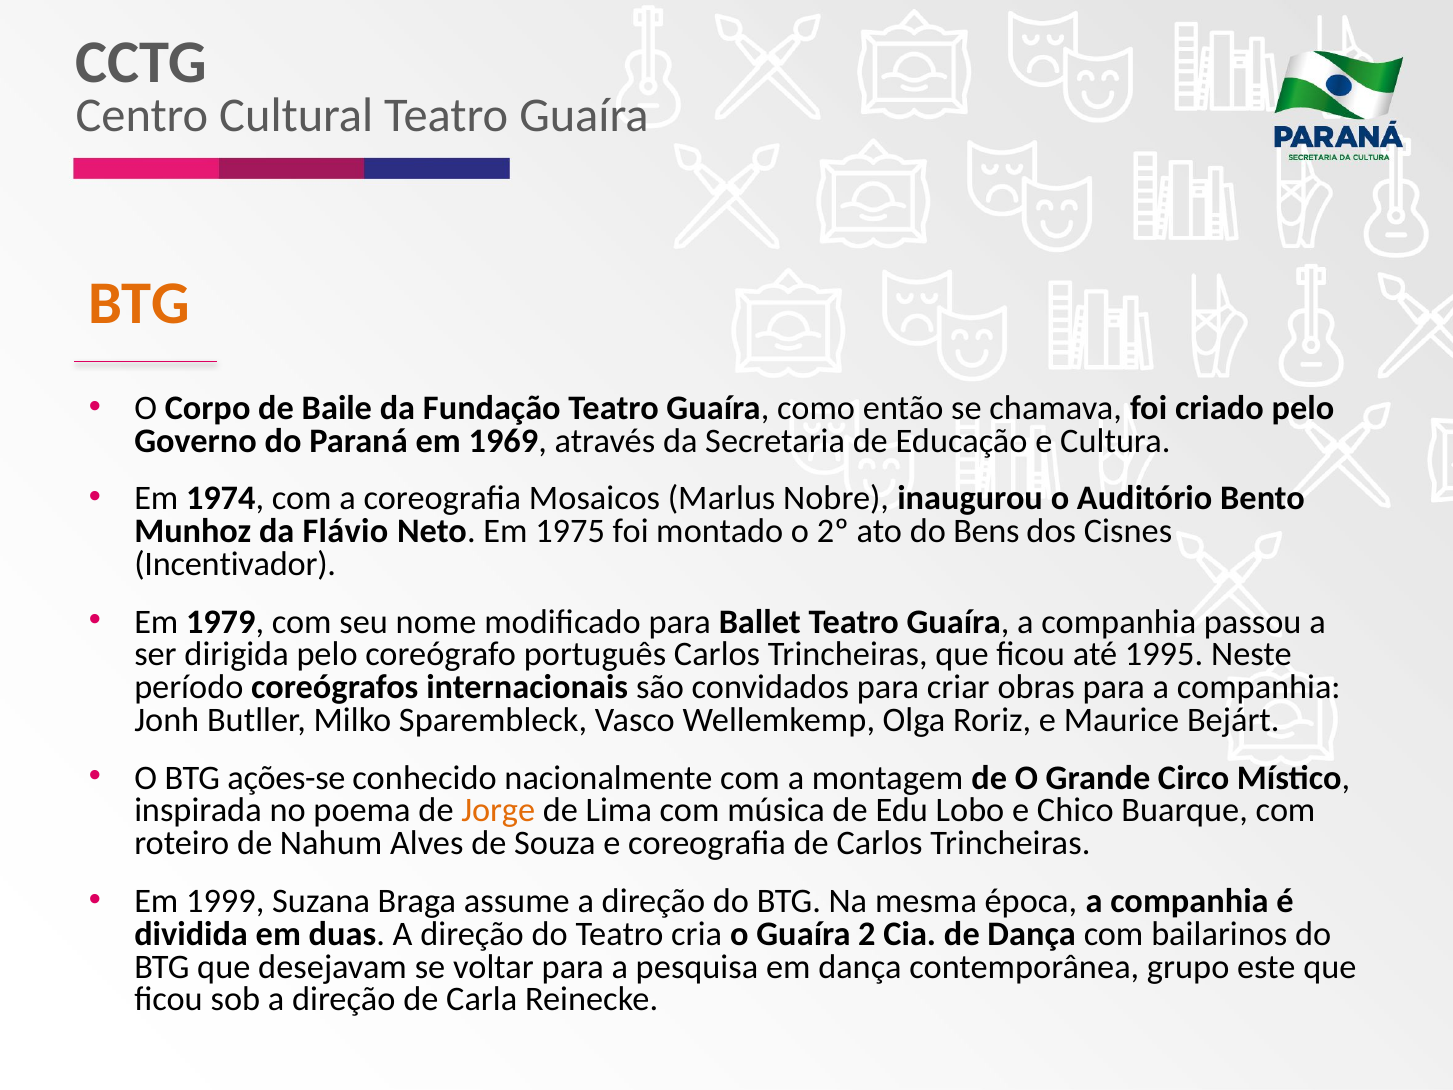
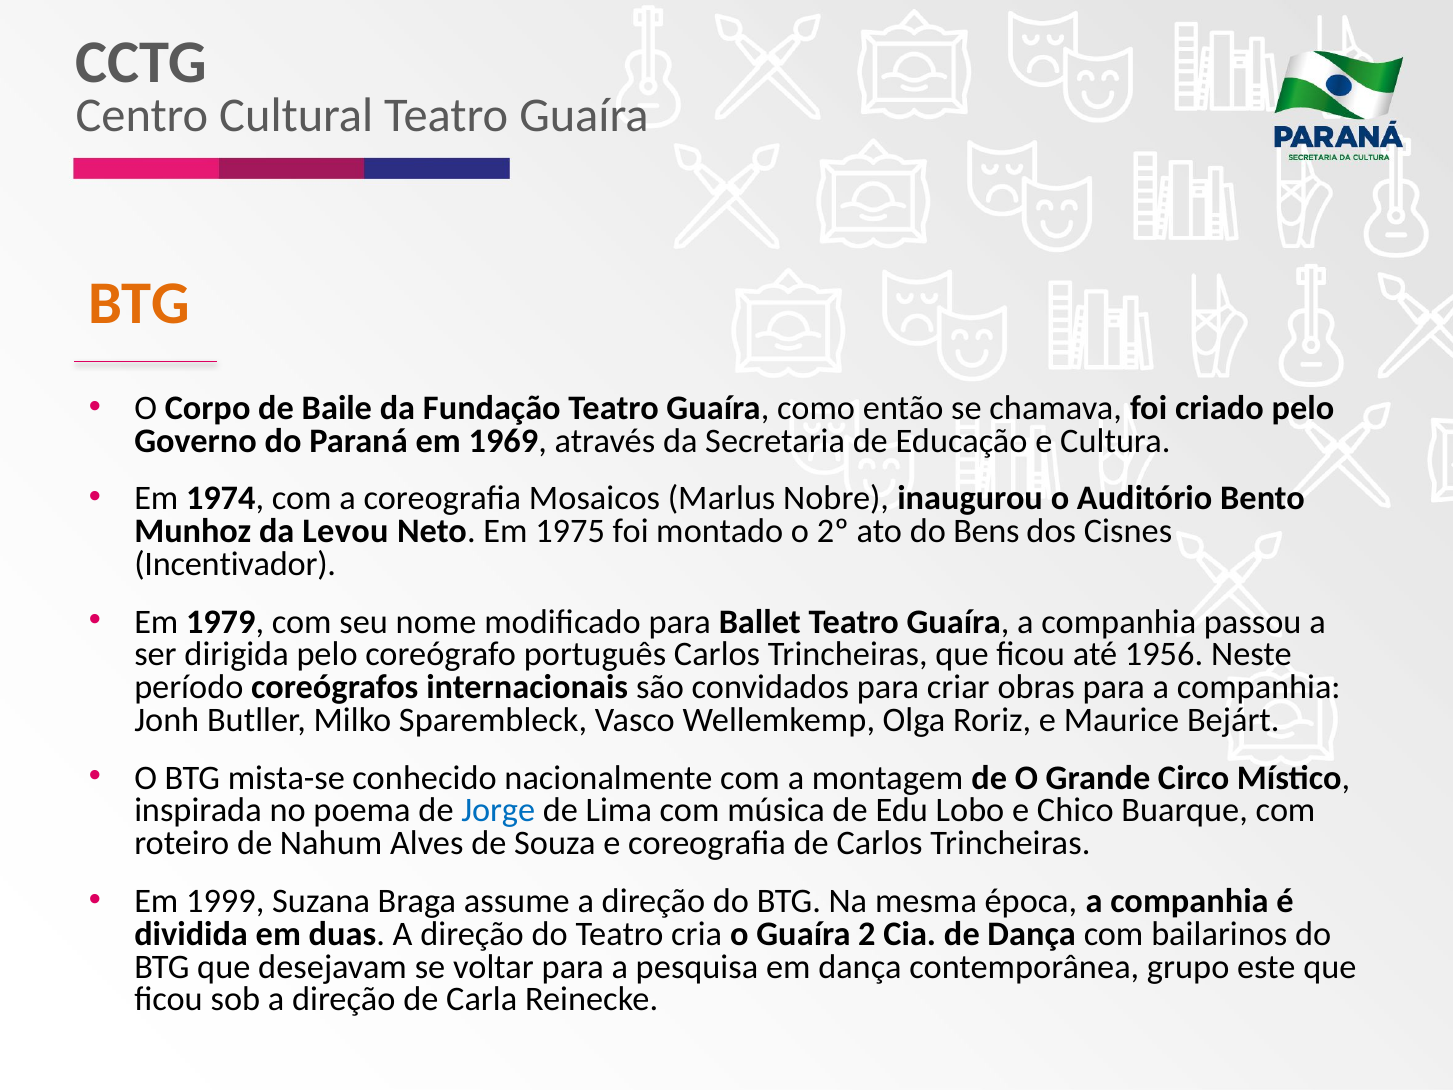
Flávio: Flávio -> Levou (345, 531)
1995: 1995 -> 1956 (1164, 654)
ações-se: ações-se -> mista-se (286, 778)
Jorge colour: orange -> blue (498, 810)
